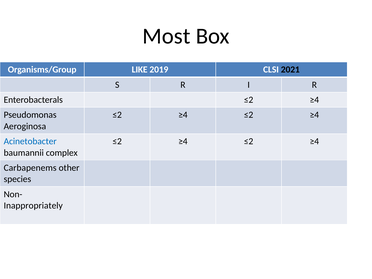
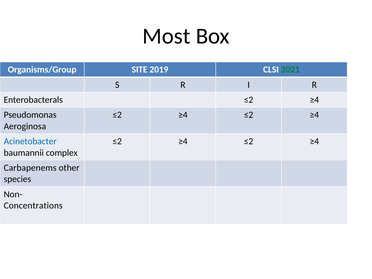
LIKE: LIKE -> SITE (140, 70)
2021 colour: black -> green (290, 70)
Inappropriately: Inappropriately -> Concentrations (33, 206)
